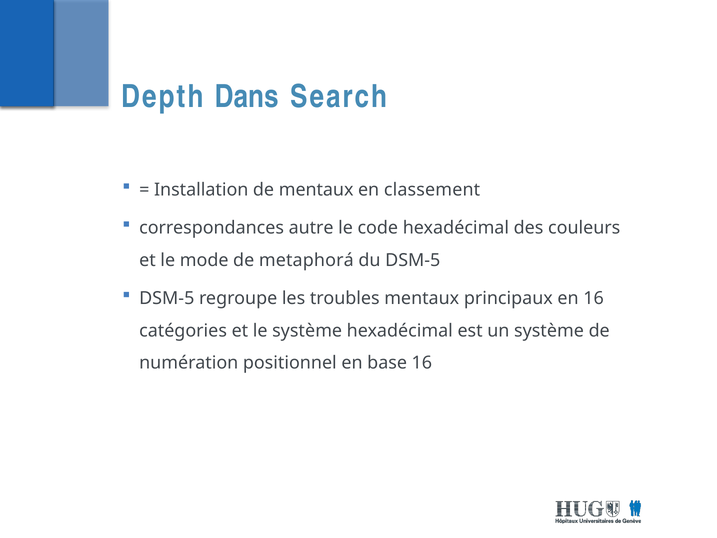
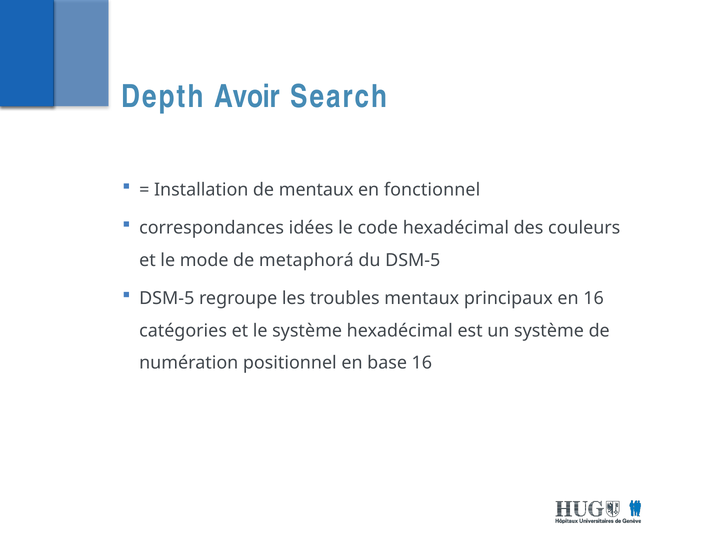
Dans: Dans -> Avoir (247, 96)
classement: classement -> fonctionnel (432, 190)
autre: autre -> idées (311, 228)
